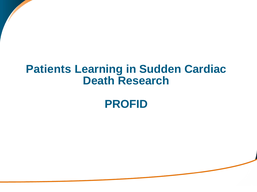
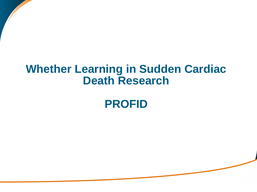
Patients: Patients -> Whether (49, 69)
